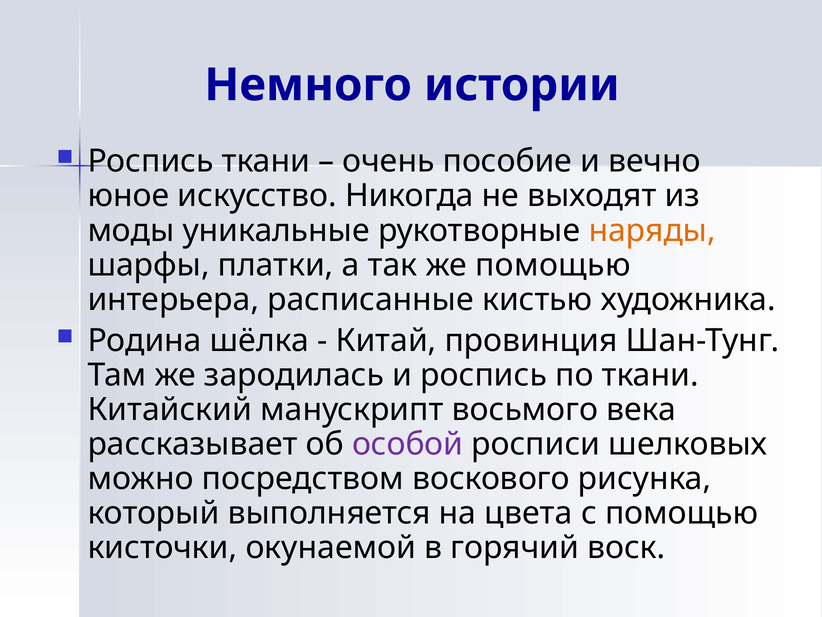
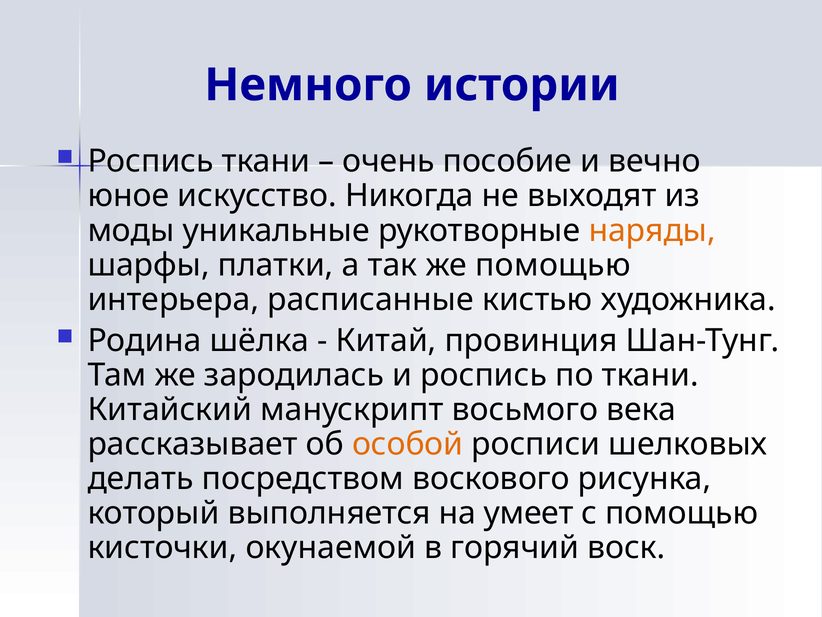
особой colour: purple -> orange (408, 444)
можно: можно -> делать (141, 478)
цвета: цвета -> умеет (529, 513)
